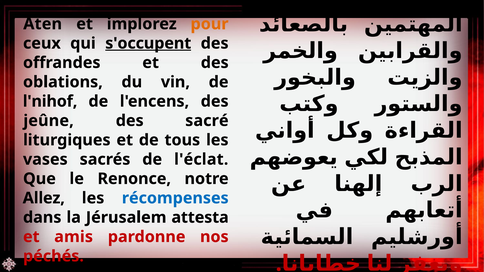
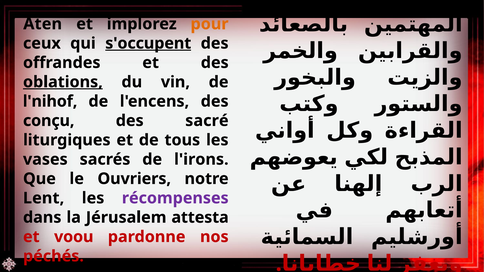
oblations underline: none -> present (63, 82)
jeûne: jeûne -> conçu (49, 121)
l'éclat: l'éclat -> l'irons (201, 160)
Renonce: Renonce -> Ouvriers (134, 179)
Allez: Allez -> Lent (44, 198)
récompenses colour: blue -> purple (175, 198)
amis: amis -> voou (74, 237)
